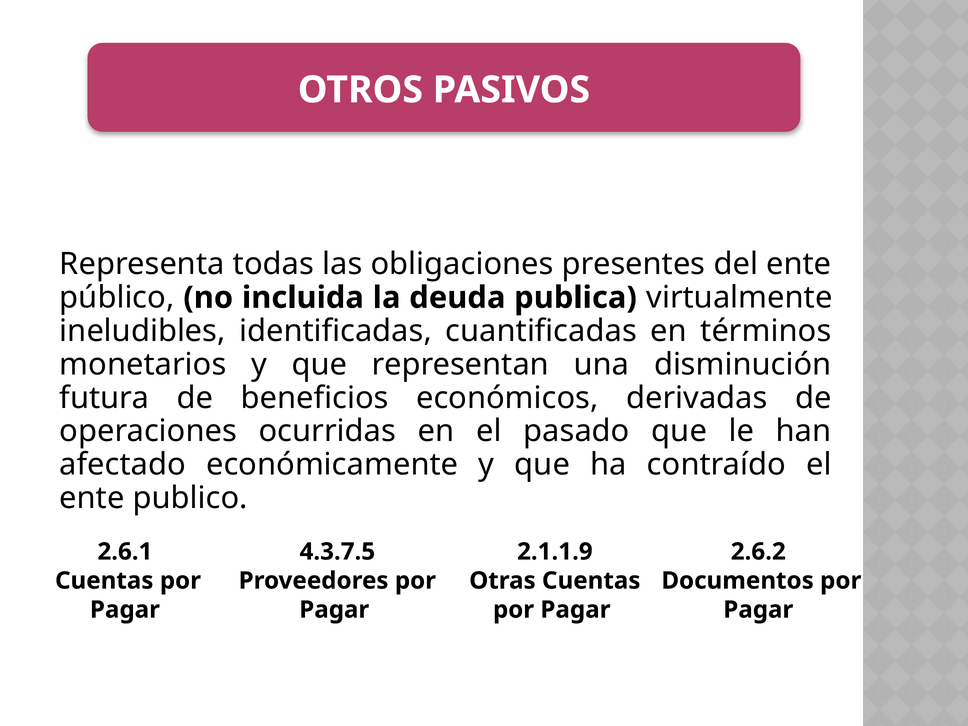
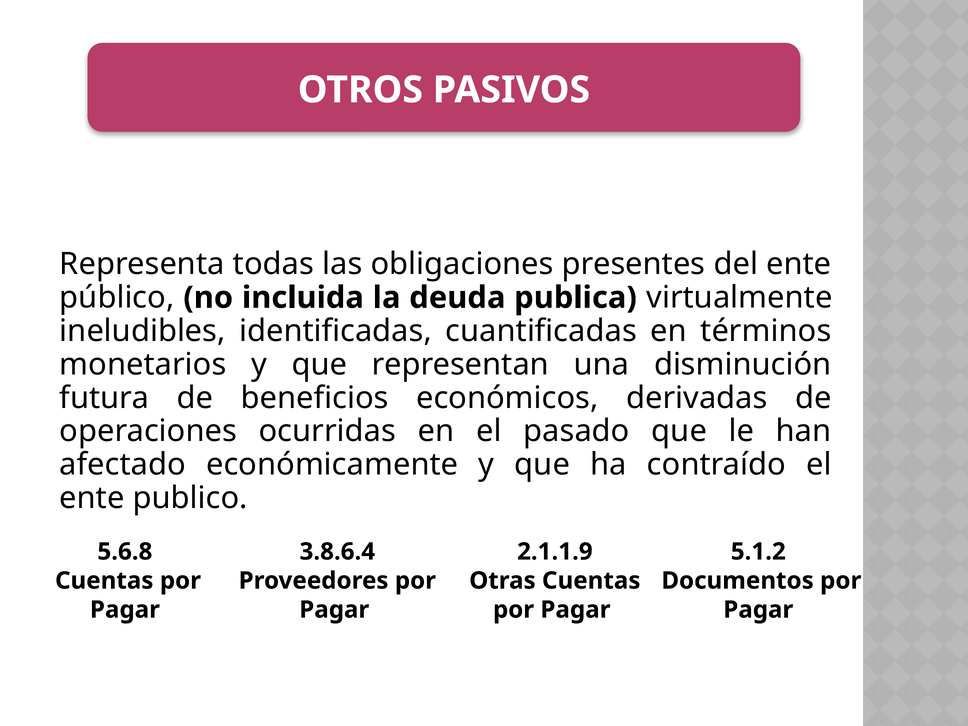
2.6.1: 2.6.1 -> 5.6.8 (125, 552)
4.3.7.5: 4.3.7.5 -> 3.8.6.4 (337, 552)
2.6.2: 2.6.2 -> 5.1.2 (758, 552)
